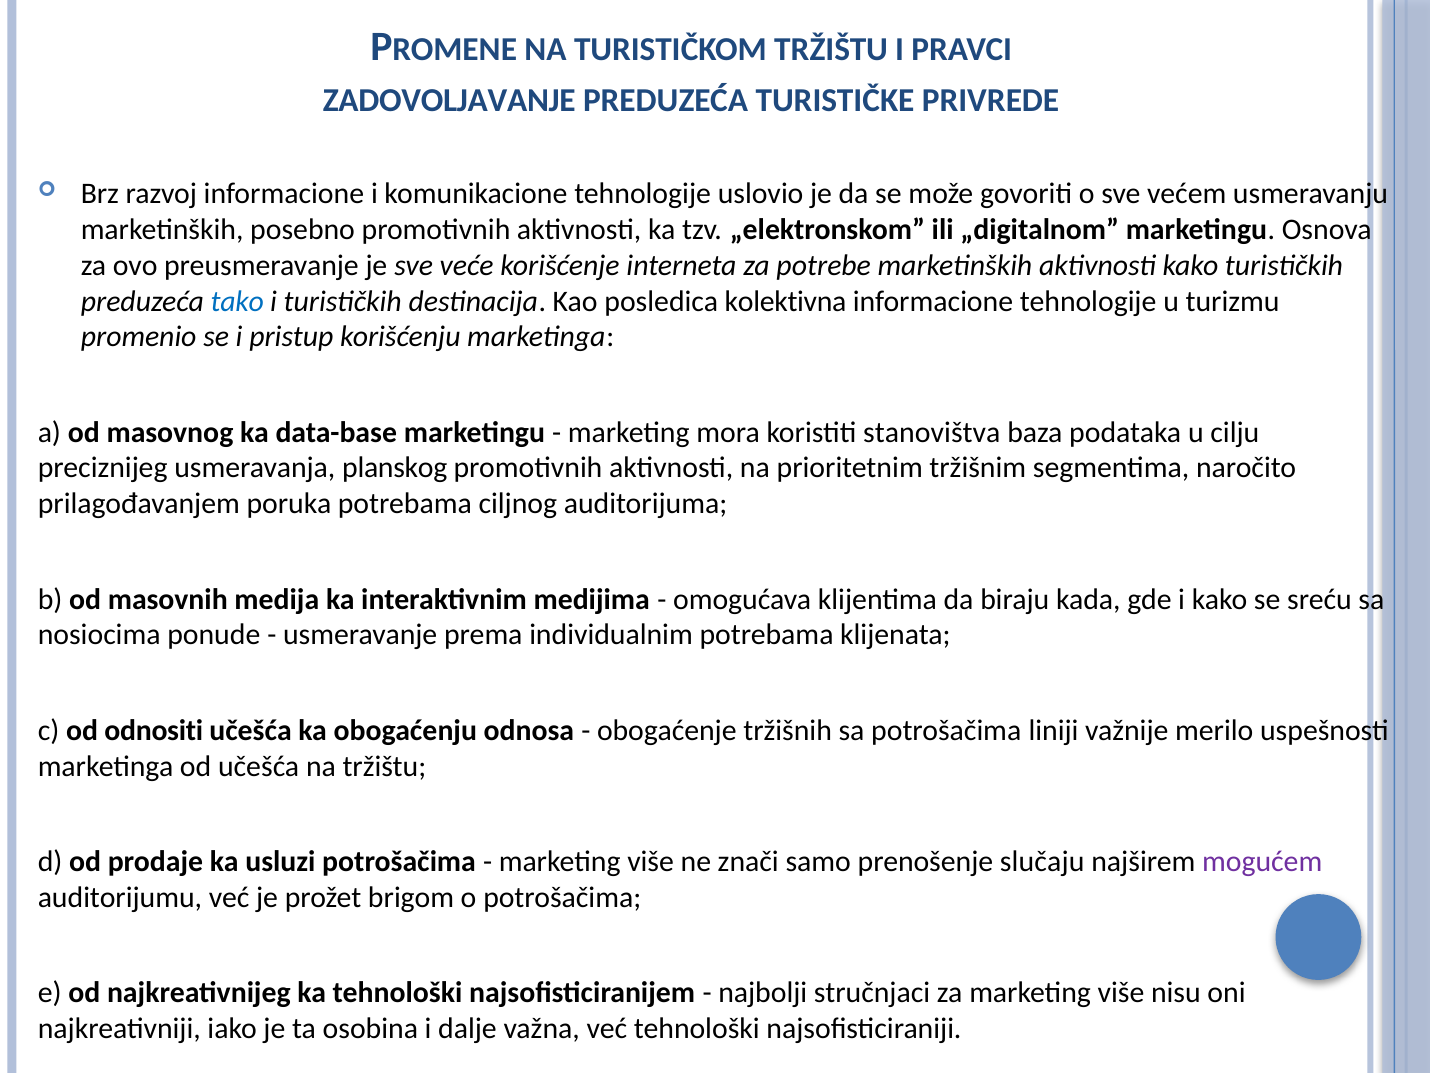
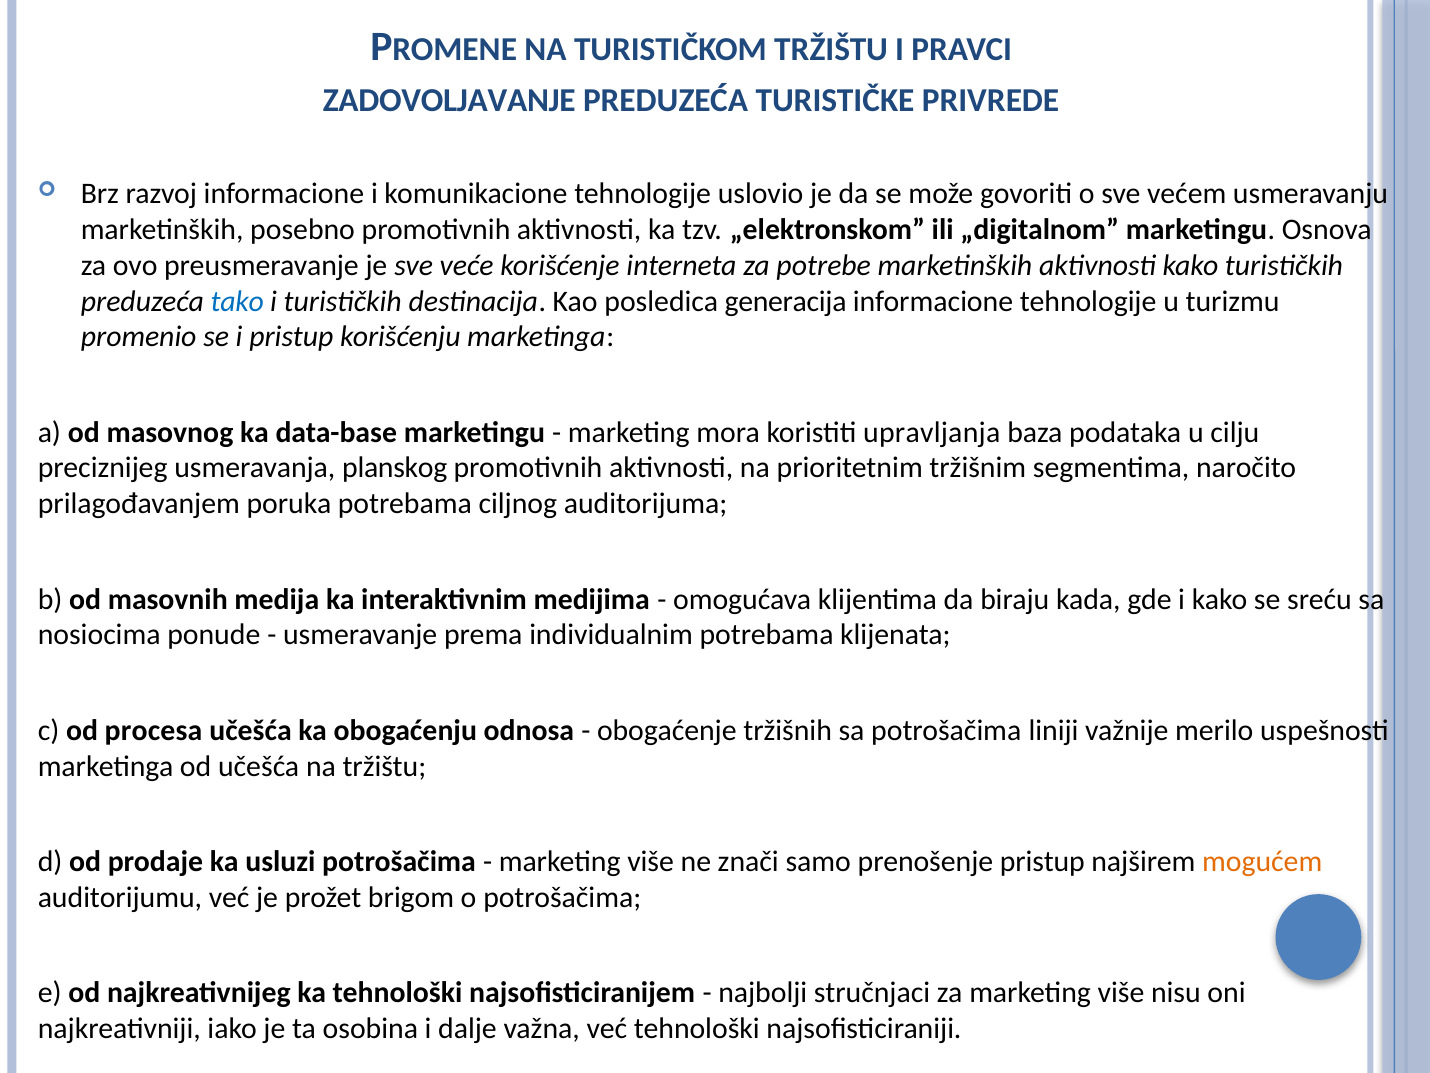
kolektivna: kolektivna -> generacija (786, 301)
stanovištva: stanovištva -> upravljanja (932, 432)
odnositi: odnositi -> procesa (154, 730)
prenošenje slučaju: slučaju -> pristup (1042, 861)
mogućem colour: purple -> orange (1262, 861)
